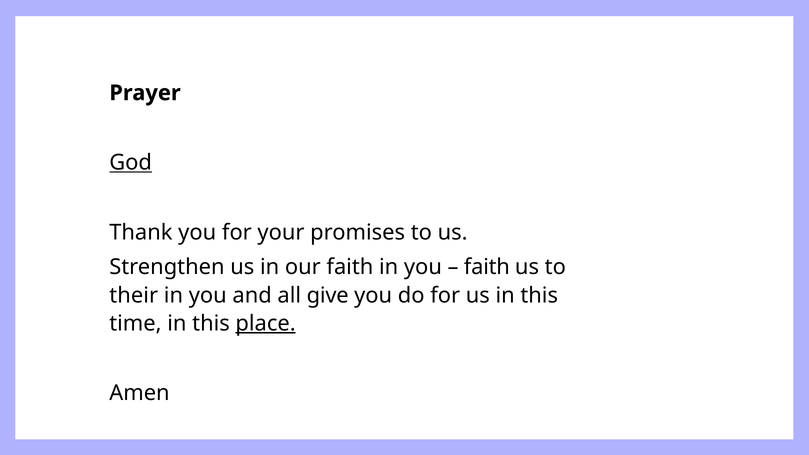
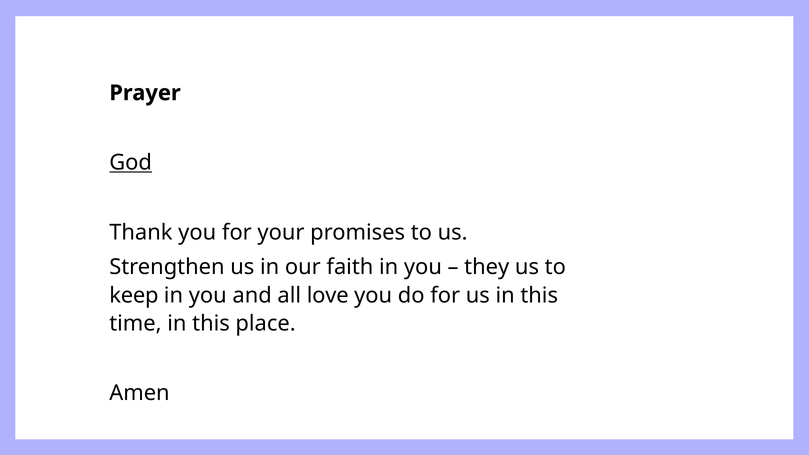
faith: faith -> they (487, 267)
their: their -> keep (134, 295)
give: give -> love (328, 295)
place underline: present -> none (266, 323)
